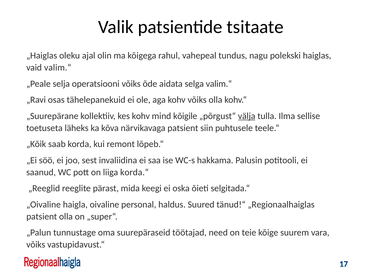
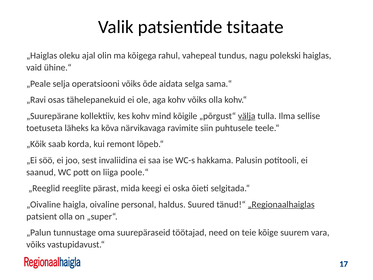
vaid valim.“: valim.“ -> ühine.“ (58, 68)
selga valim.“: valim.“ -> sama.“ (219, 84)
närvikavaga patsient: patsient -> ravimite (183, 128)
korda.“: korda.“ -> poole.“ (134, 172)
„Regionaalhaiglas underline: none -> present (281, 204)
